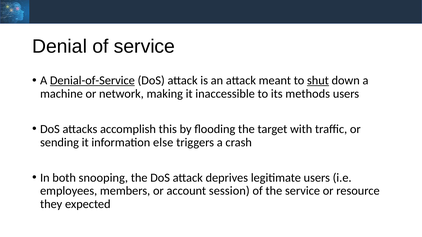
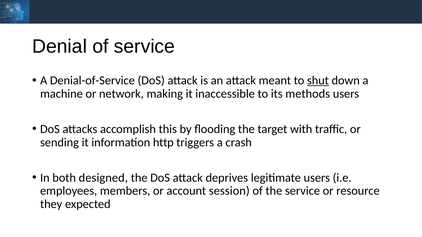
Denial-of-Service underline: present -> none (92, 81)
else: else -> http (163, 143)
snooping: snooping -> designed (103, 178)
